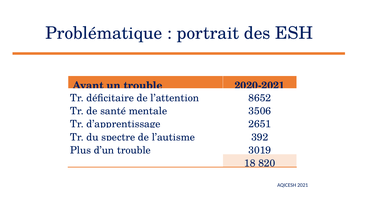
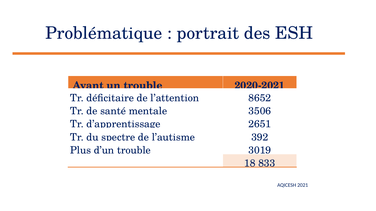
820: 820 -> 833 (267, 164)
